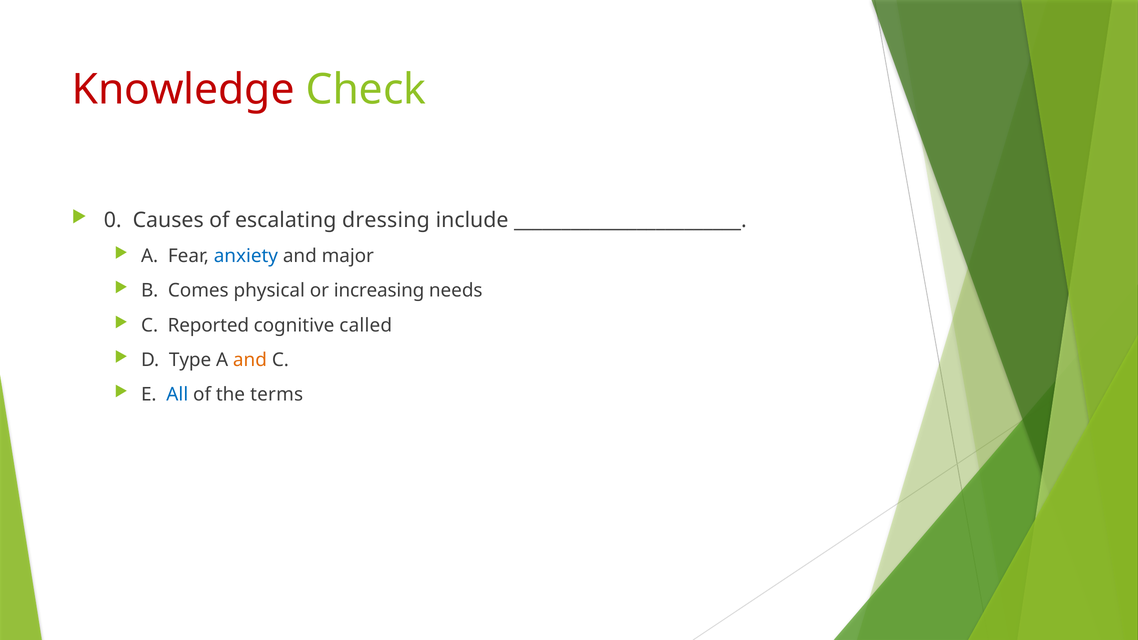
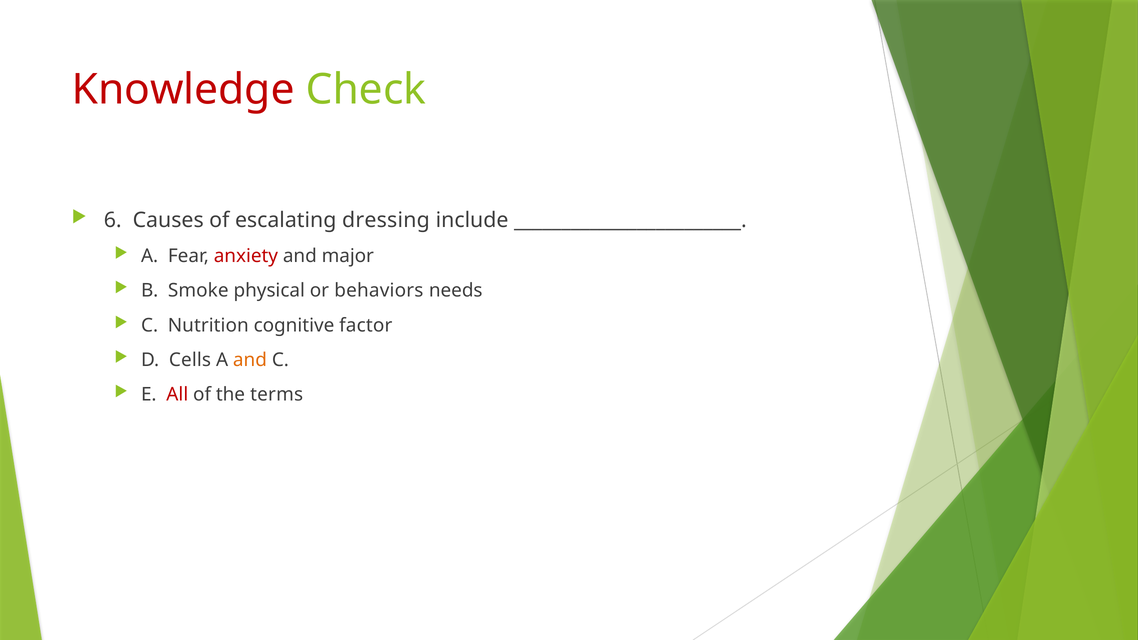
0: 0 -> 6 (113, 220)
anxiety colour: blue -> red (246, 256)
Comes: Comes -> Smoke (198, 291)
increasing: increasing -> behaviors (379, 291)
Reported: Reported -> Nutrition (208, 325)
called: called -> factor (366, 325)
Type: Type -> Cells (190, 360)
All colour: blue -> red (177, 395)
